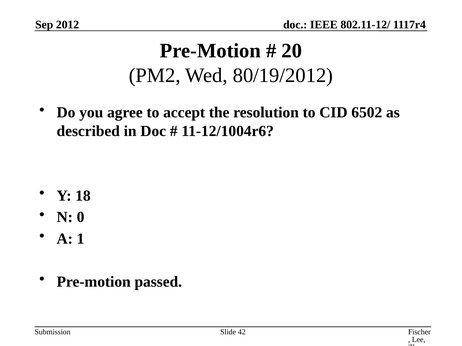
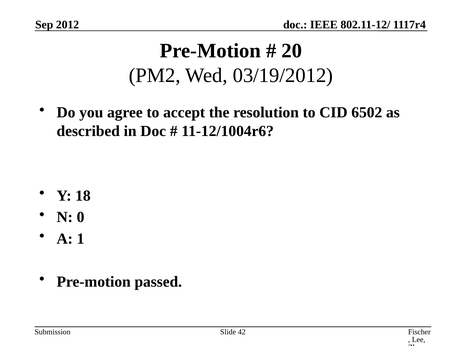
80/19/2012: 80/19/2012 -> 03/19/2012 (283, 75)
